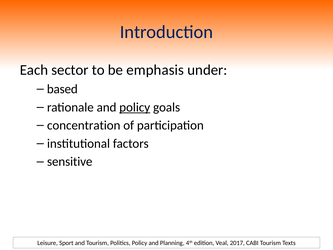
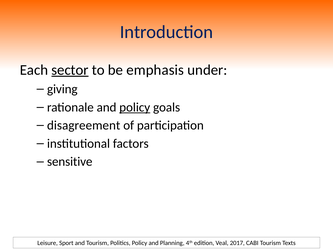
sector underline: none -> present (70, 70)
based: based -> giving (62, 89)
concentration: concentration -> disagreement (84, 125)
